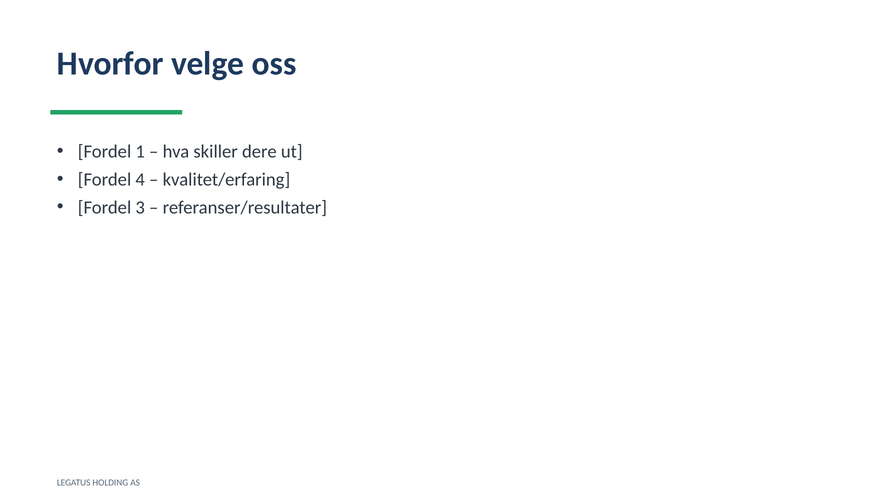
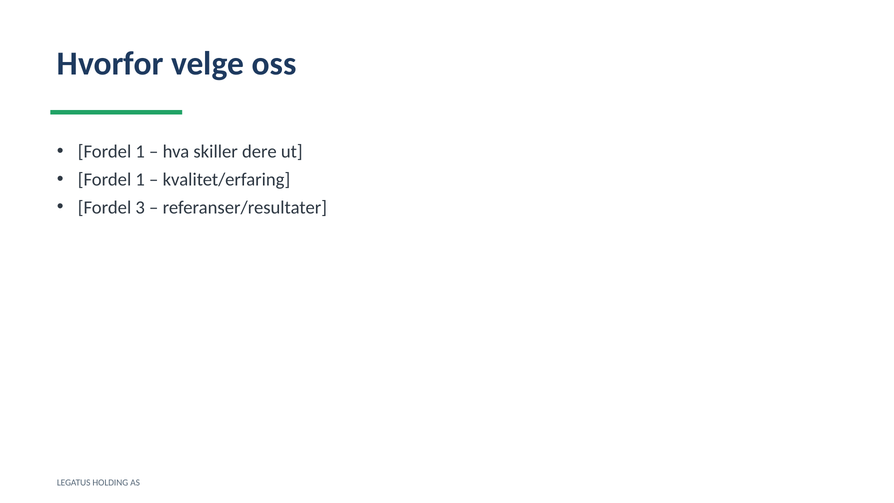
4: 4 -> 1 (140, 179)
